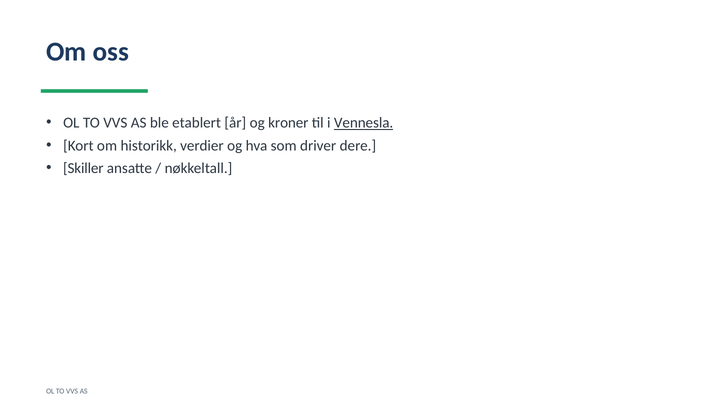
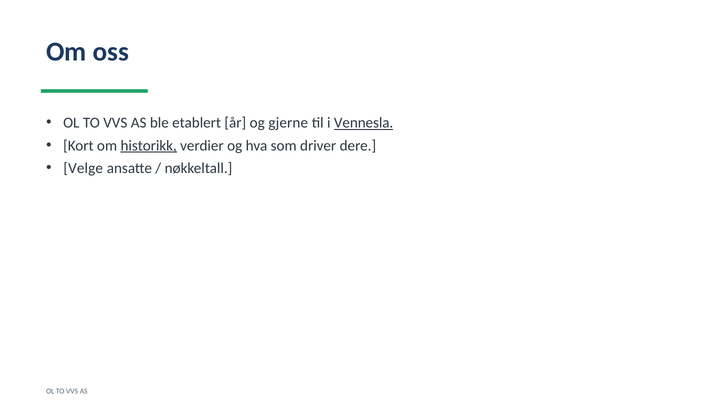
kroner: kroner -> gjerne (288, 123)
historikk underline: none -> present (149, 145)
Skiller: Skiller -> Velge (83, 168)
